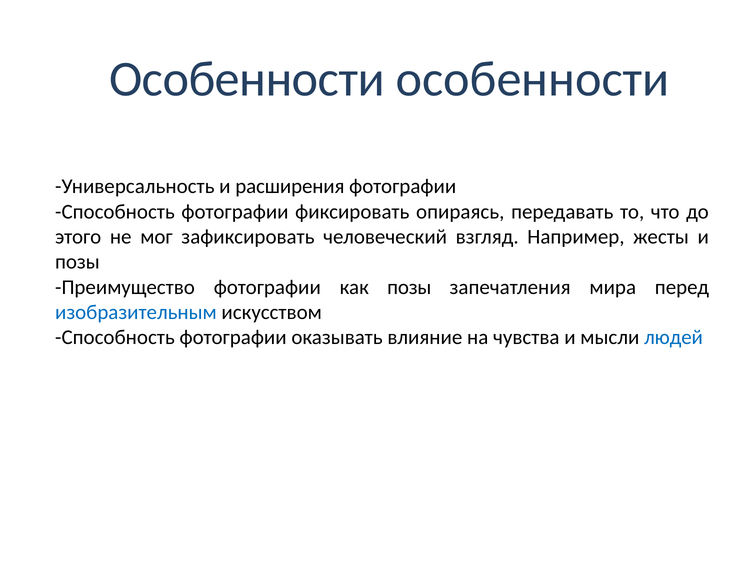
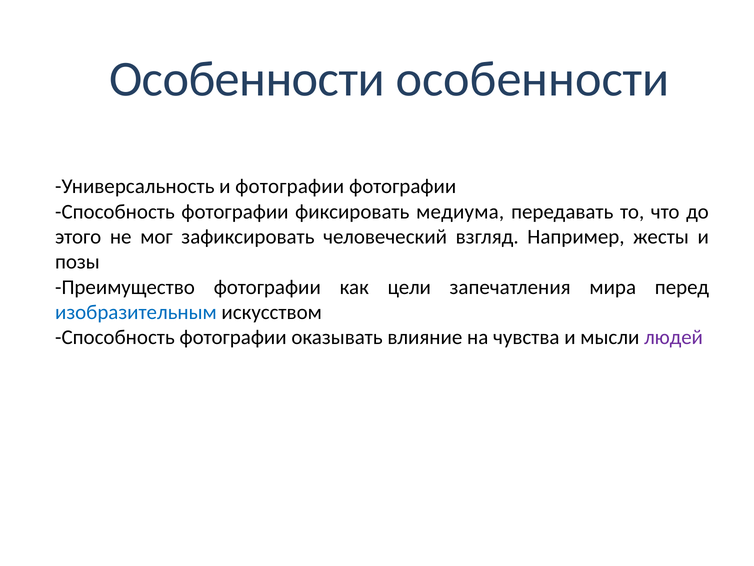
и расширения: расширения -> фотографии (290, 186)
опираясь: опираясь -> медиума (460, 212)
как позы: позы -> цели (409, 287)
людей colour: blue -> purple (674, 337)
